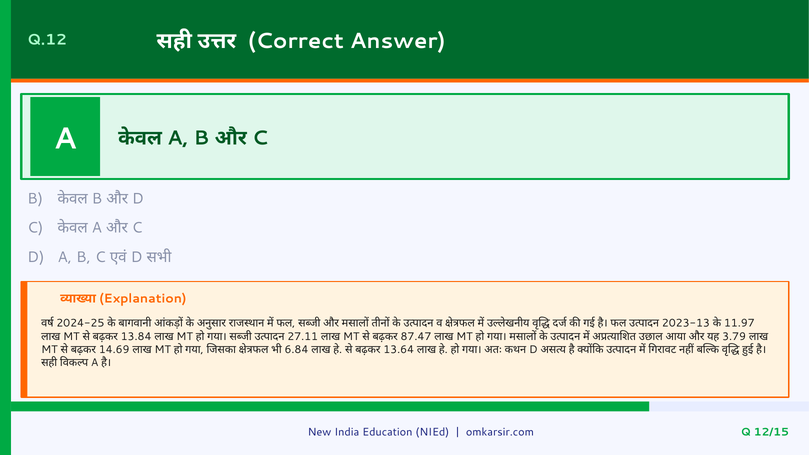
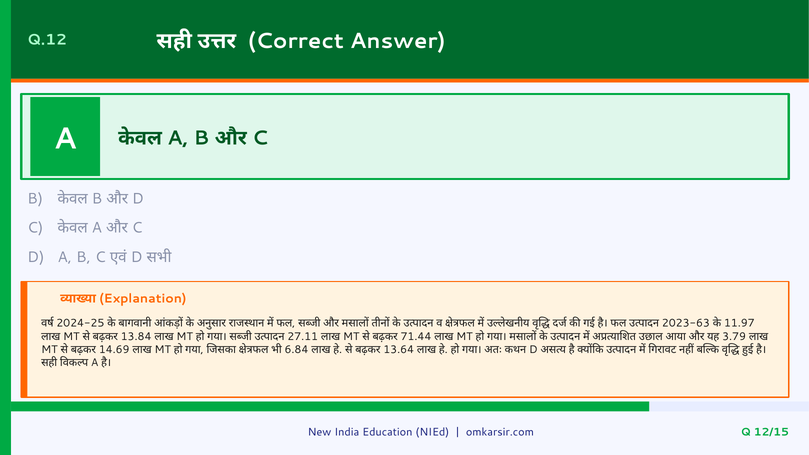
2023-13: 2023-13 -> 2023-63 (686, 323)
87.47: 87.47 -> 71.44 (416, 336)
